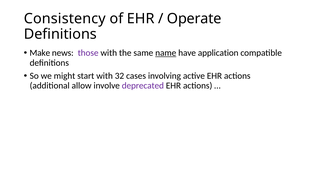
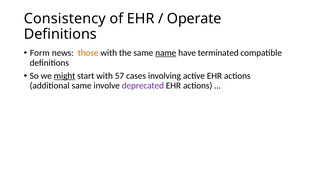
Make: Make -> Form (40, 53)
those colour: purple -> orange (88, 53)
application: application -> terminated (218, 53)
might underline: none -> present (65, 76)
32: 32 -> 57 (119, 76)
additional allow: allow -> same (82, 86)
